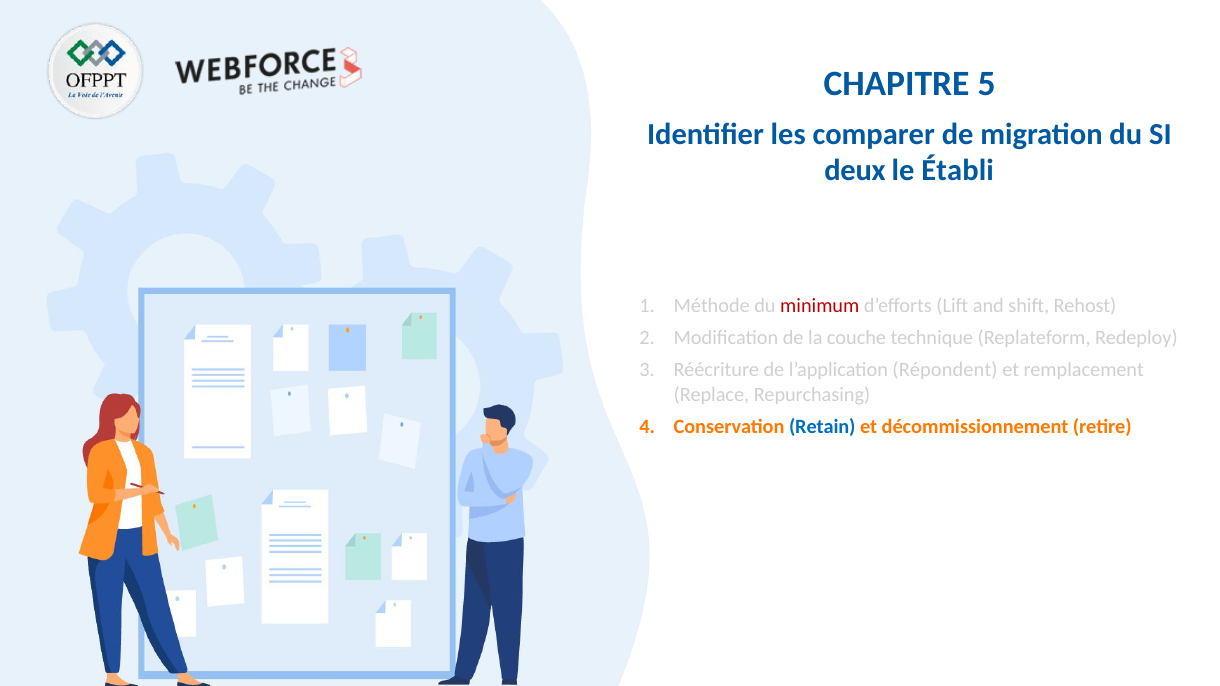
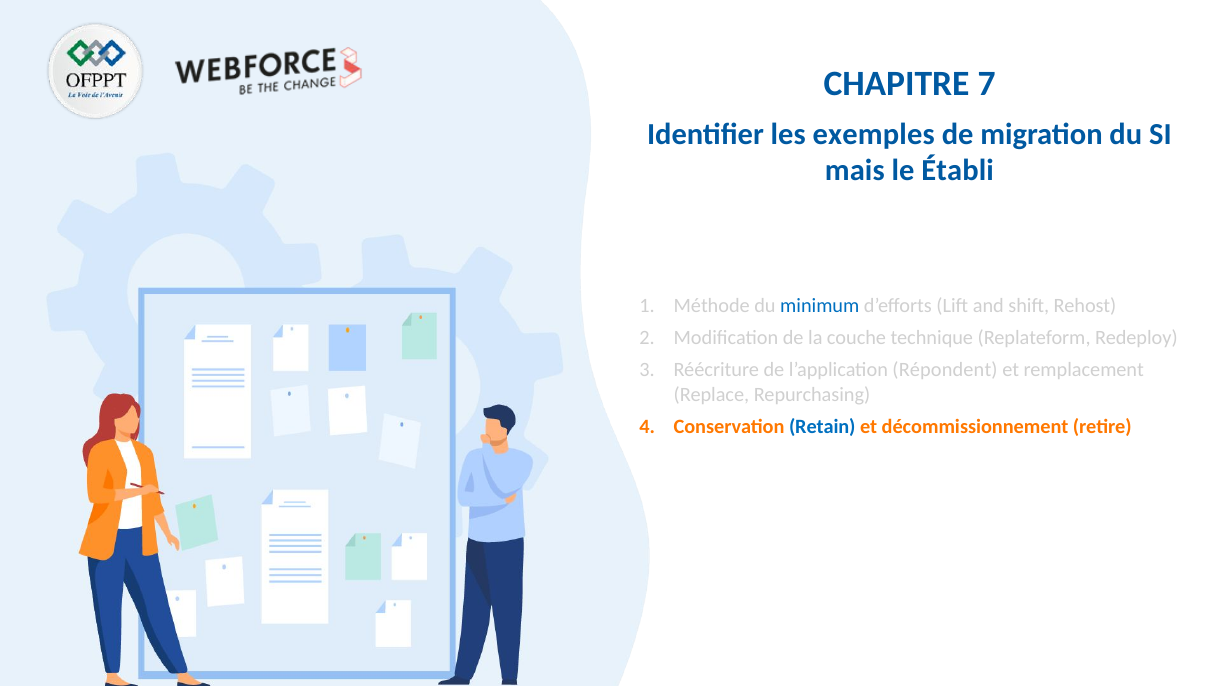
5: 5 -> 7 (987, 84)
comparer: comparer -> exemples (874, 134)
deux: deux -> mais (855, 171)
minimum colour: red -> blue (820, 306)
